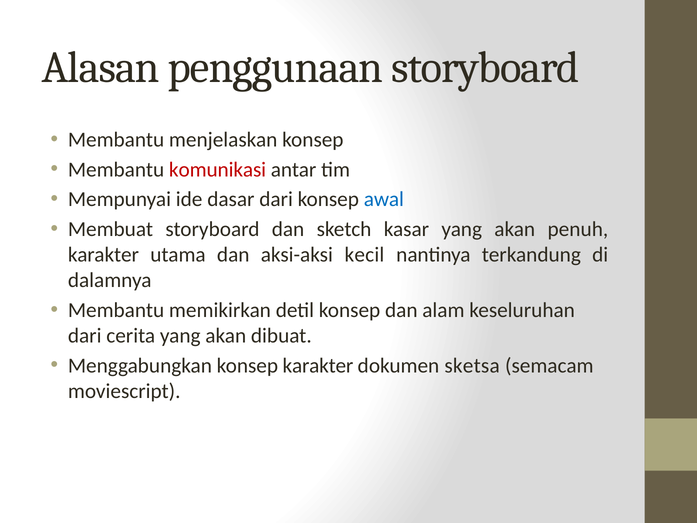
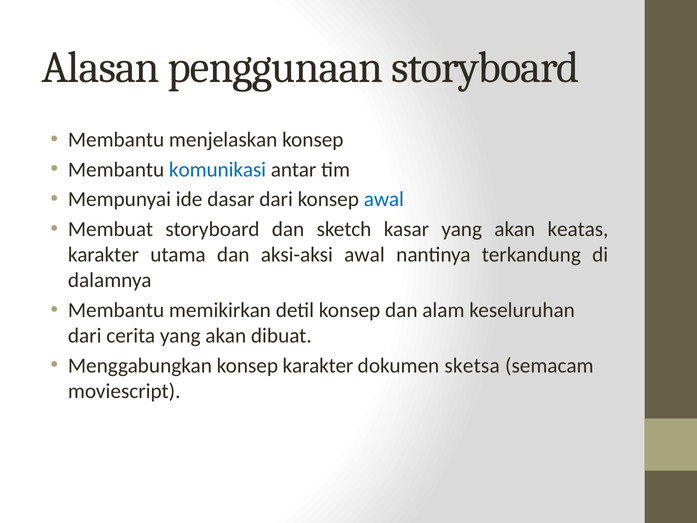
komunikasi colour: red -> blue (218, 170)
penuh: penuh -> keatas (578, 229)
aksi-aksi kecil: kecil -> awal (365, 255)
